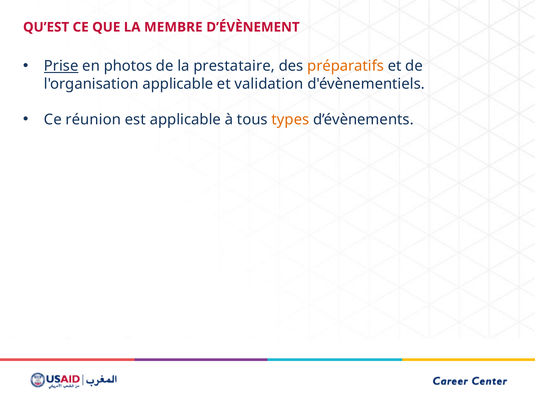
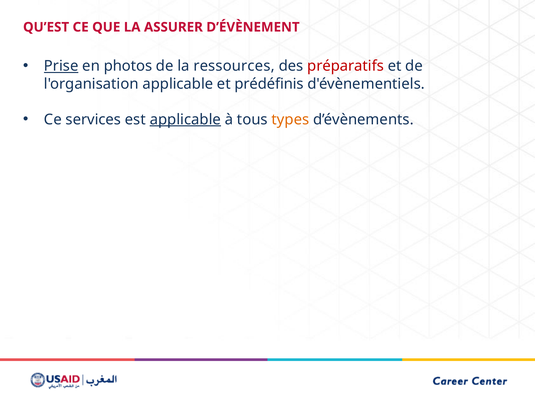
MEMBRE: MEMBRE -> ASSURER (173, 27)
prestataire: prestataire -> ressources (234, 66)
préparatifs colour: orange -> red (346, 66)
validation: validation -> prédéfinis (269, 84)
réunion: réunion -> services (93, 120)
applicable underline: none -> present (185, 120)
